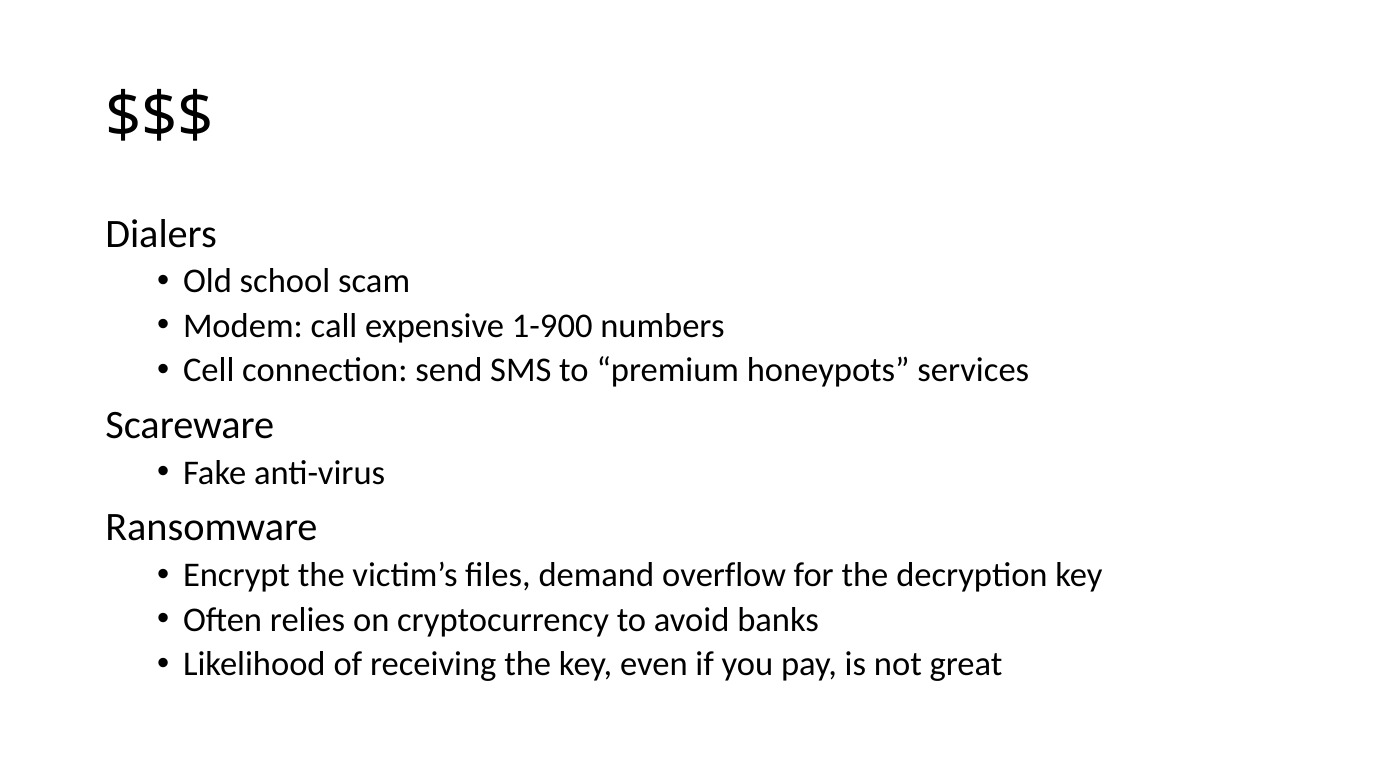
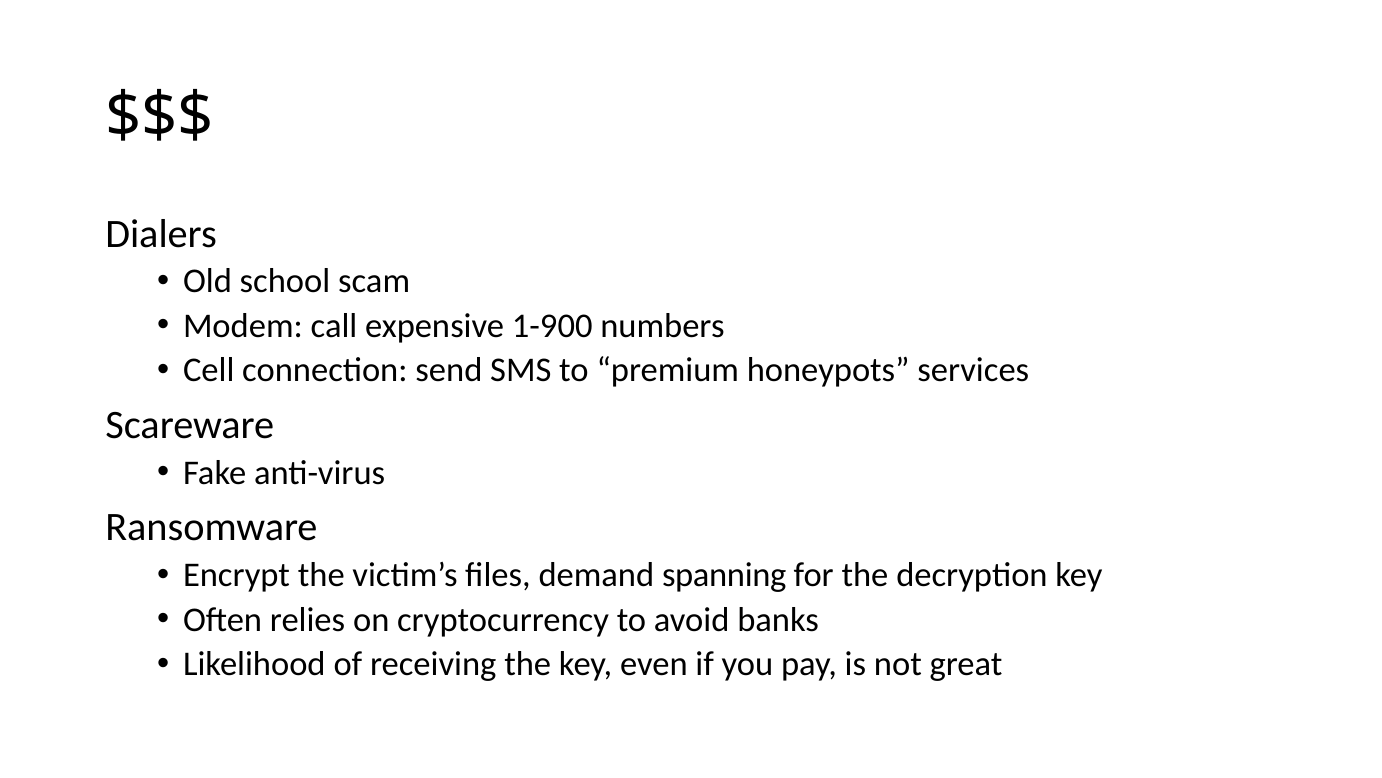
overflow: overflow -> spanning (724, 575)
